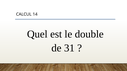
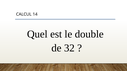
31: 31 -> 32 (69, 48)
